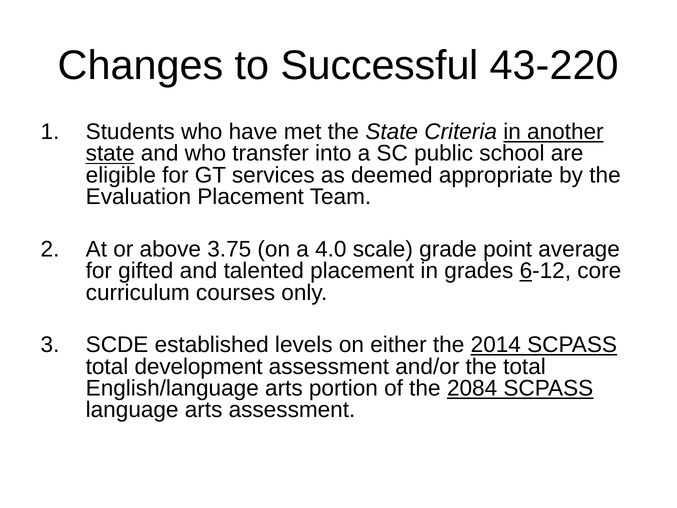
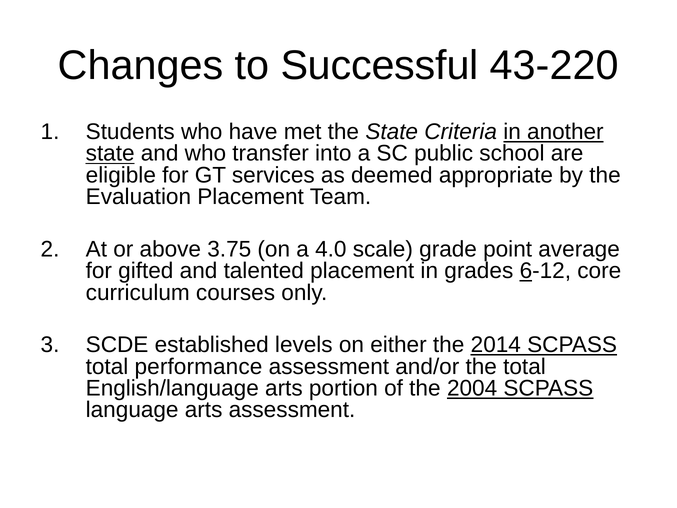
development: development -> performance (198, 366)
2084: 2084 -> 2004 (472, 388)
